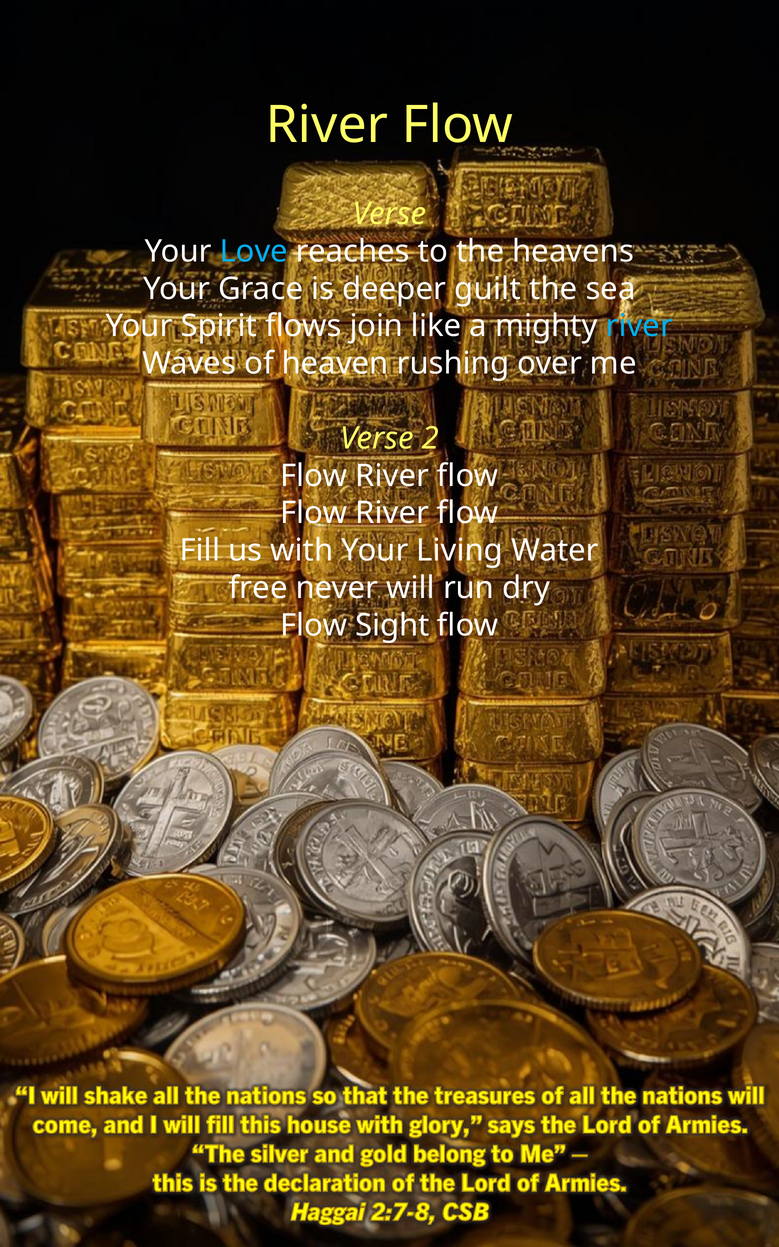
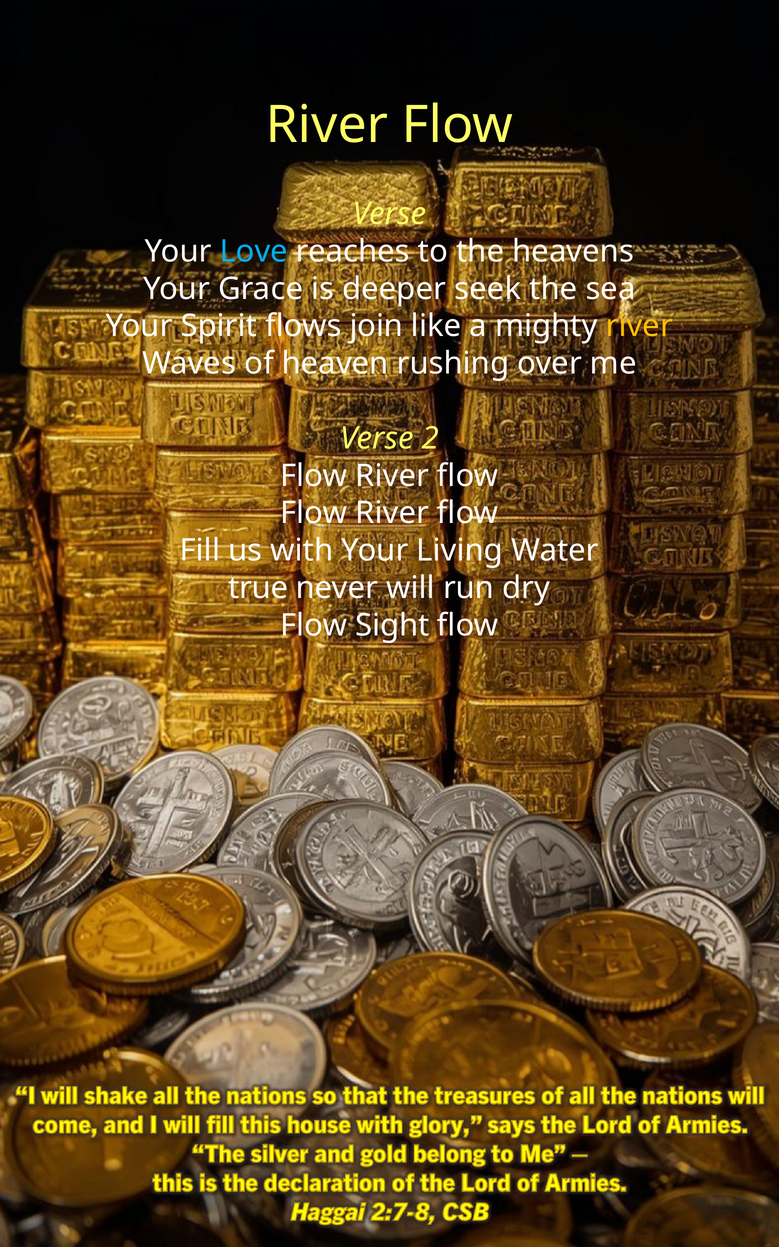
guilt: guilt -> seek (488, 289)
river colour: light blue -> yellow (639, 326)
free: free -> true (258, 588)
